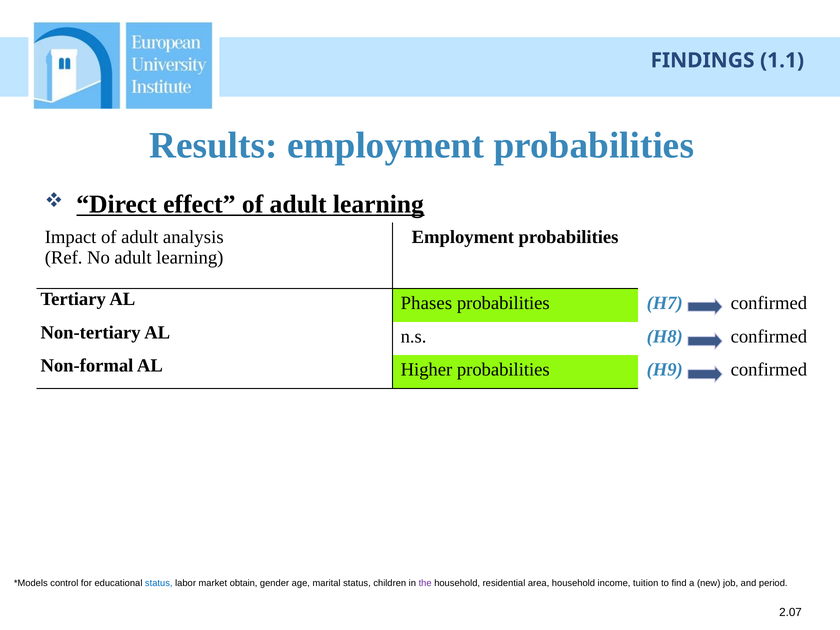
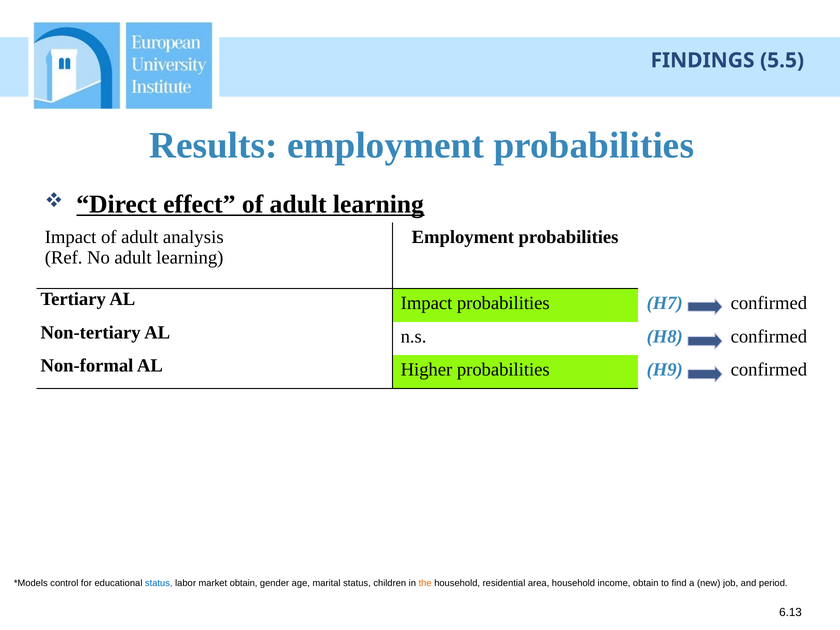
1.1: 1.1 -> 5.5 (782, 60)
AL Phases: Phases -> Impact (427, 303)
the colour: purple -> orange (425, 583)
income tuition: tuition -> obtain (646, 583)
2.07: 2.07 -> 6.13 (791, 612)
